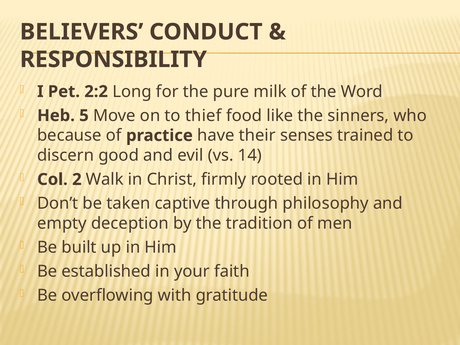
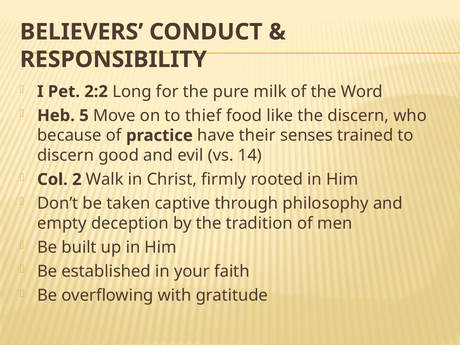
the sinners: sinners -> discern (358, 116)
